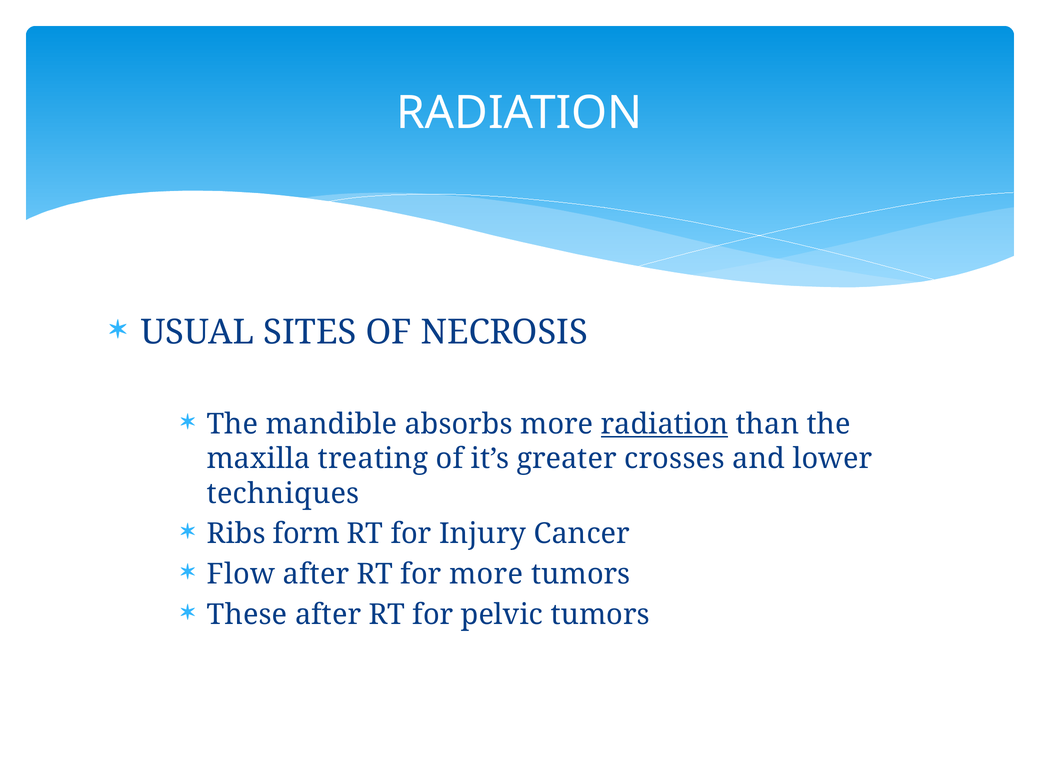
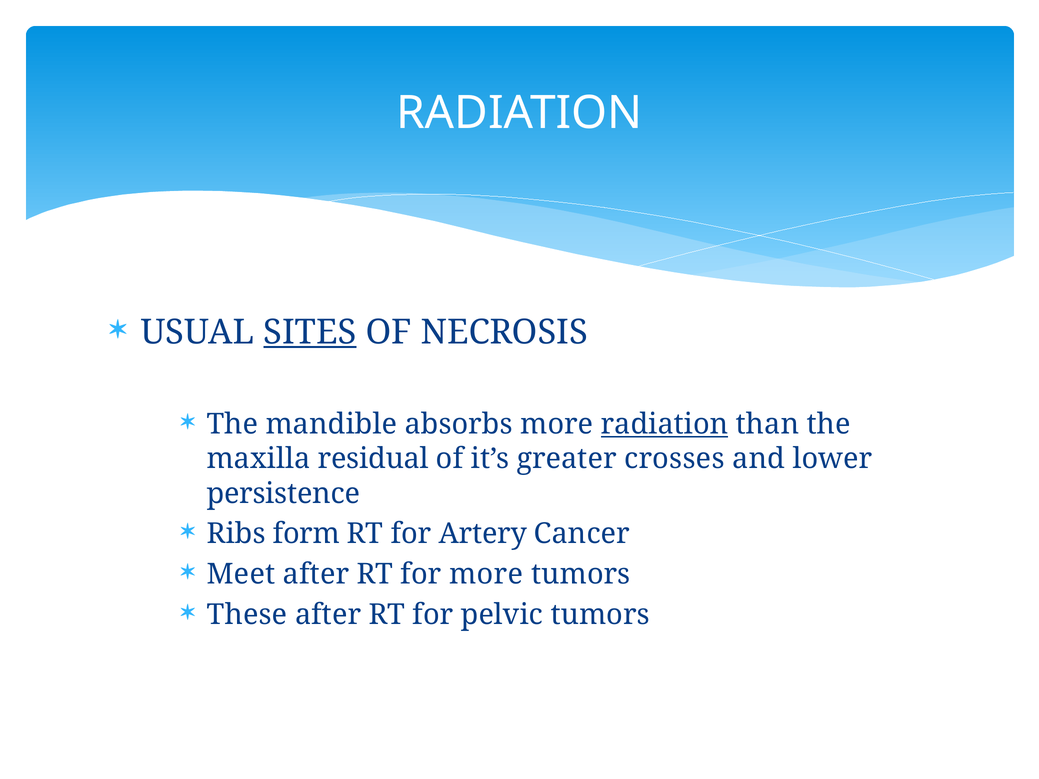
SITES underline: none -> present (310, 332)
treating: treating -> residual (373, 459)
techniques: techniques -> persistence (283, 494)
Injury: Injury -> Artery (483, 534)
Flow: Flow -> Meet (241, 574)
